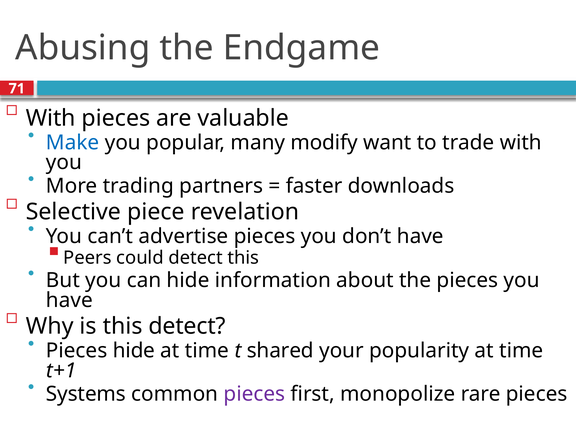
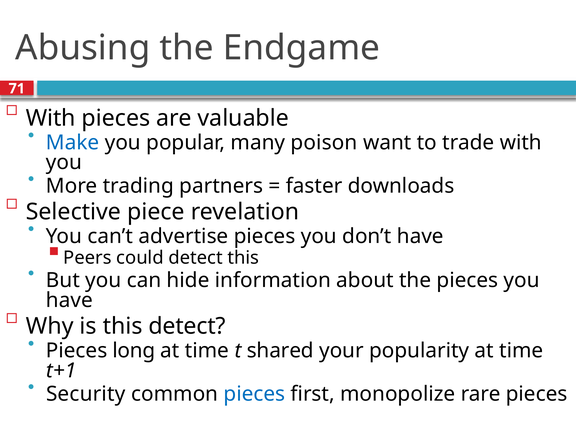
modify: modify -> poison (324, 143)
Pieces hide: hide -> long (134, 351)
Systems: Systems -> Security (86, 394)
pieces colour: purple -> blue (254, 394)
